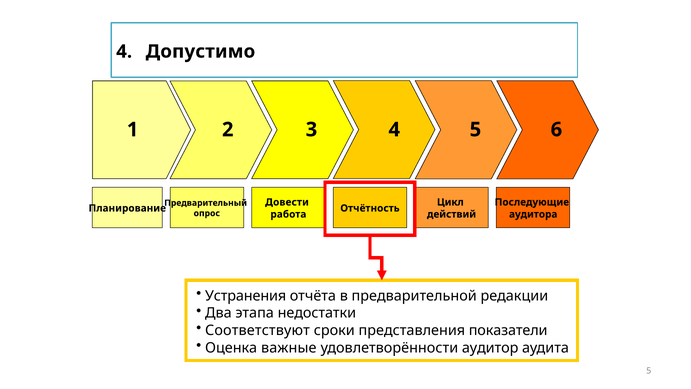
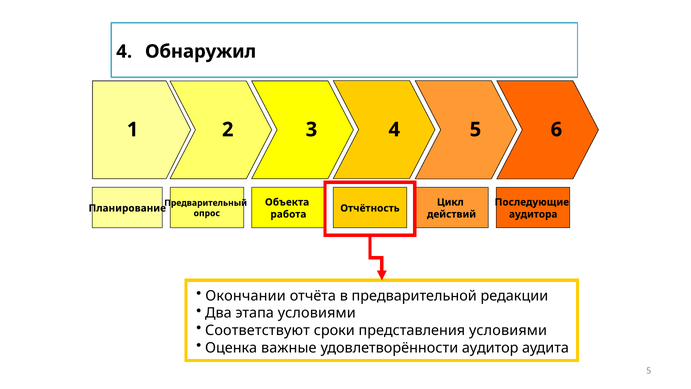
Допустимо: Допустимо -> Обнаружил (201, 51)
Довести: Довести -> Объекта (287, 202)
Устранения: Устранения -> Окончании (246, 296)
этапа недостатки: недостатки -> условиями (317, 313)
представления показатели: показатели -> условиями (508, 330)
